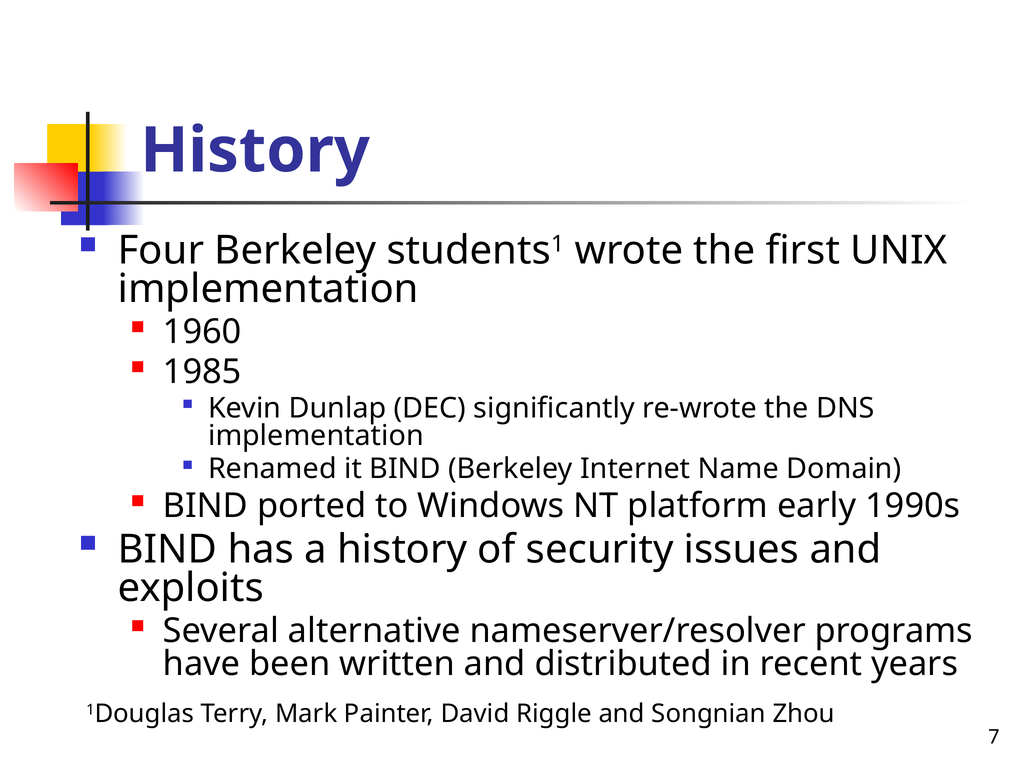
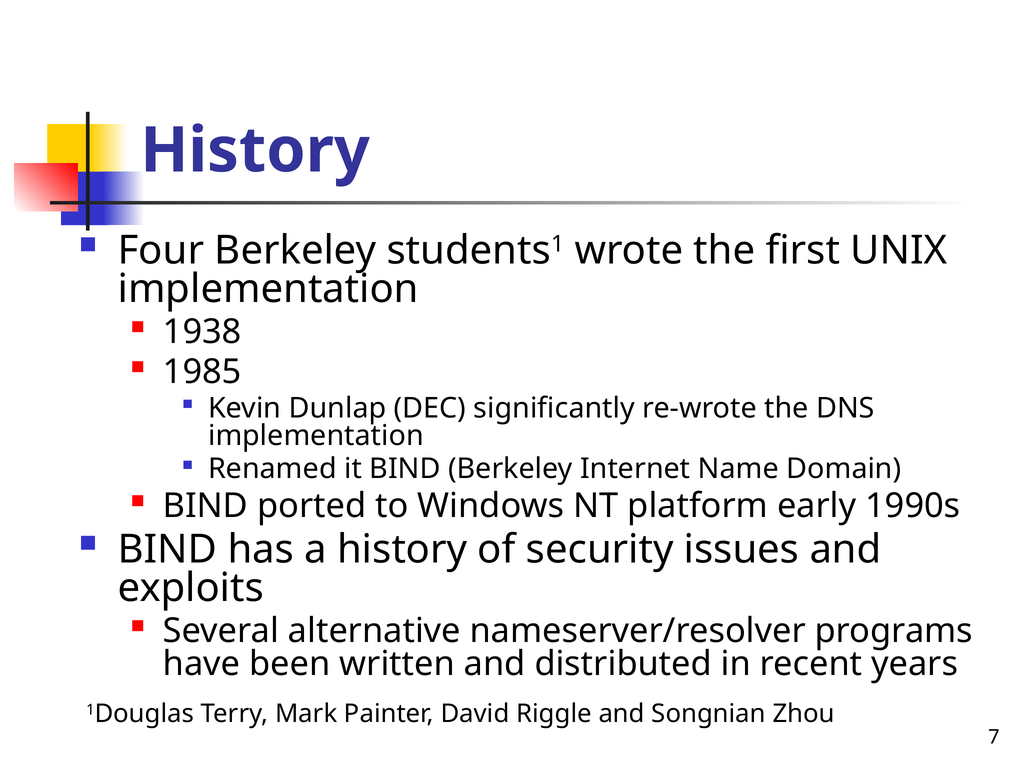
1960: 1960 -> 1938 (202, 332)
